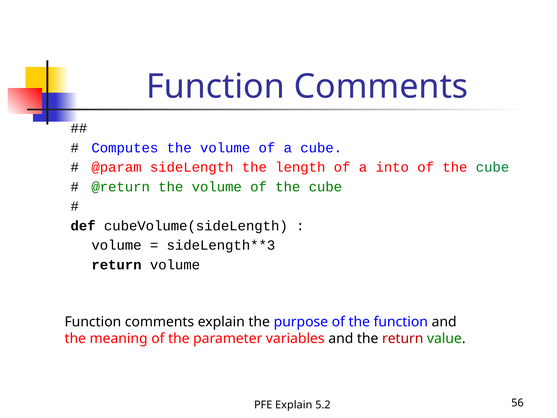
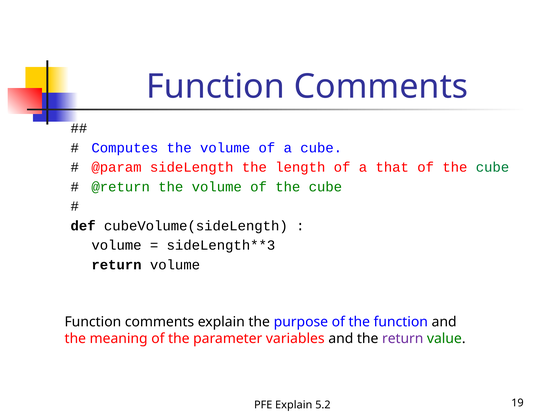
into: into -> that (392, 167)
return colour: red -> purple (403, 339)
56: 56 -> 19 (517, 403)
